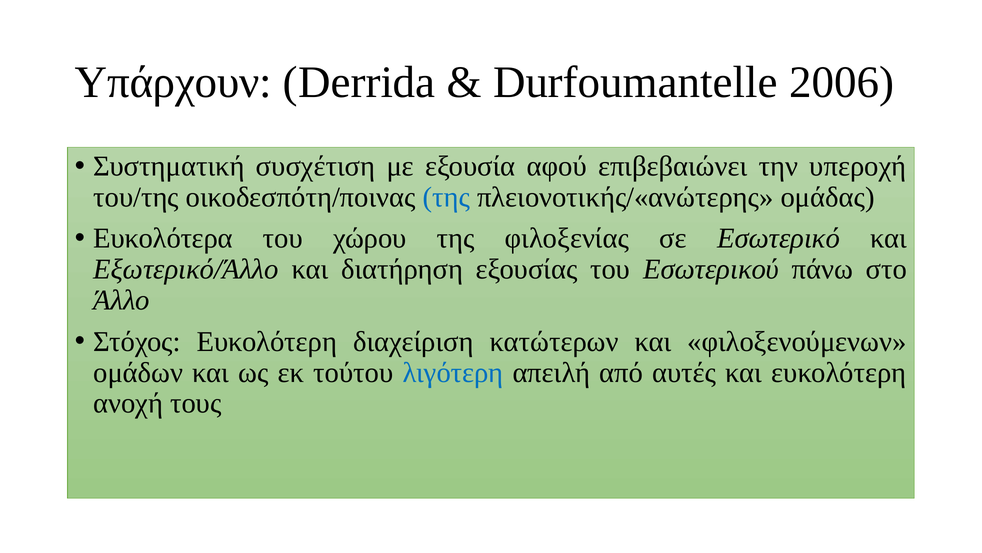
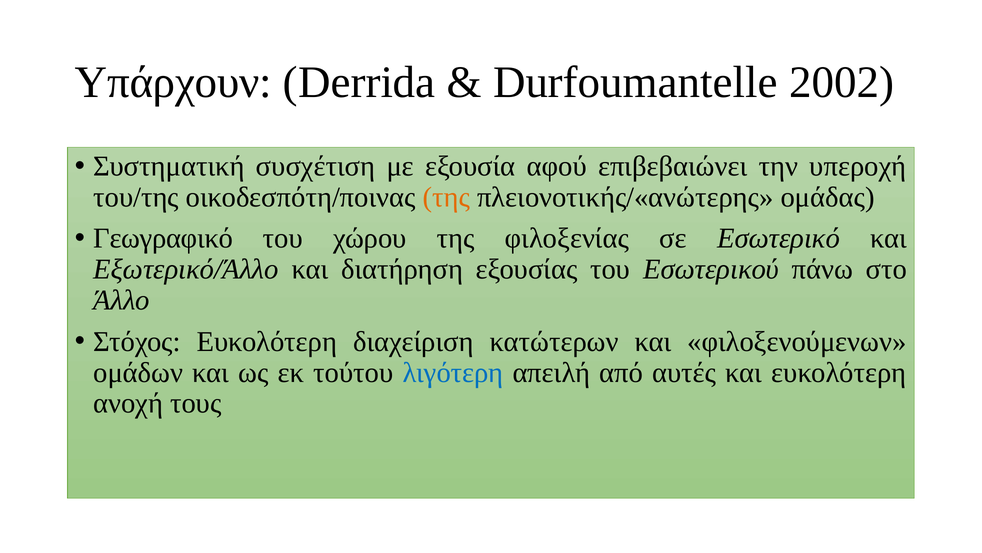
2006: 2006 -> 2002 (842, 82)
της colour: blue -> orange (446, 197)
Ευκολότερα: Ευκολότερα -> Γεωγραφικό (163, 238)
